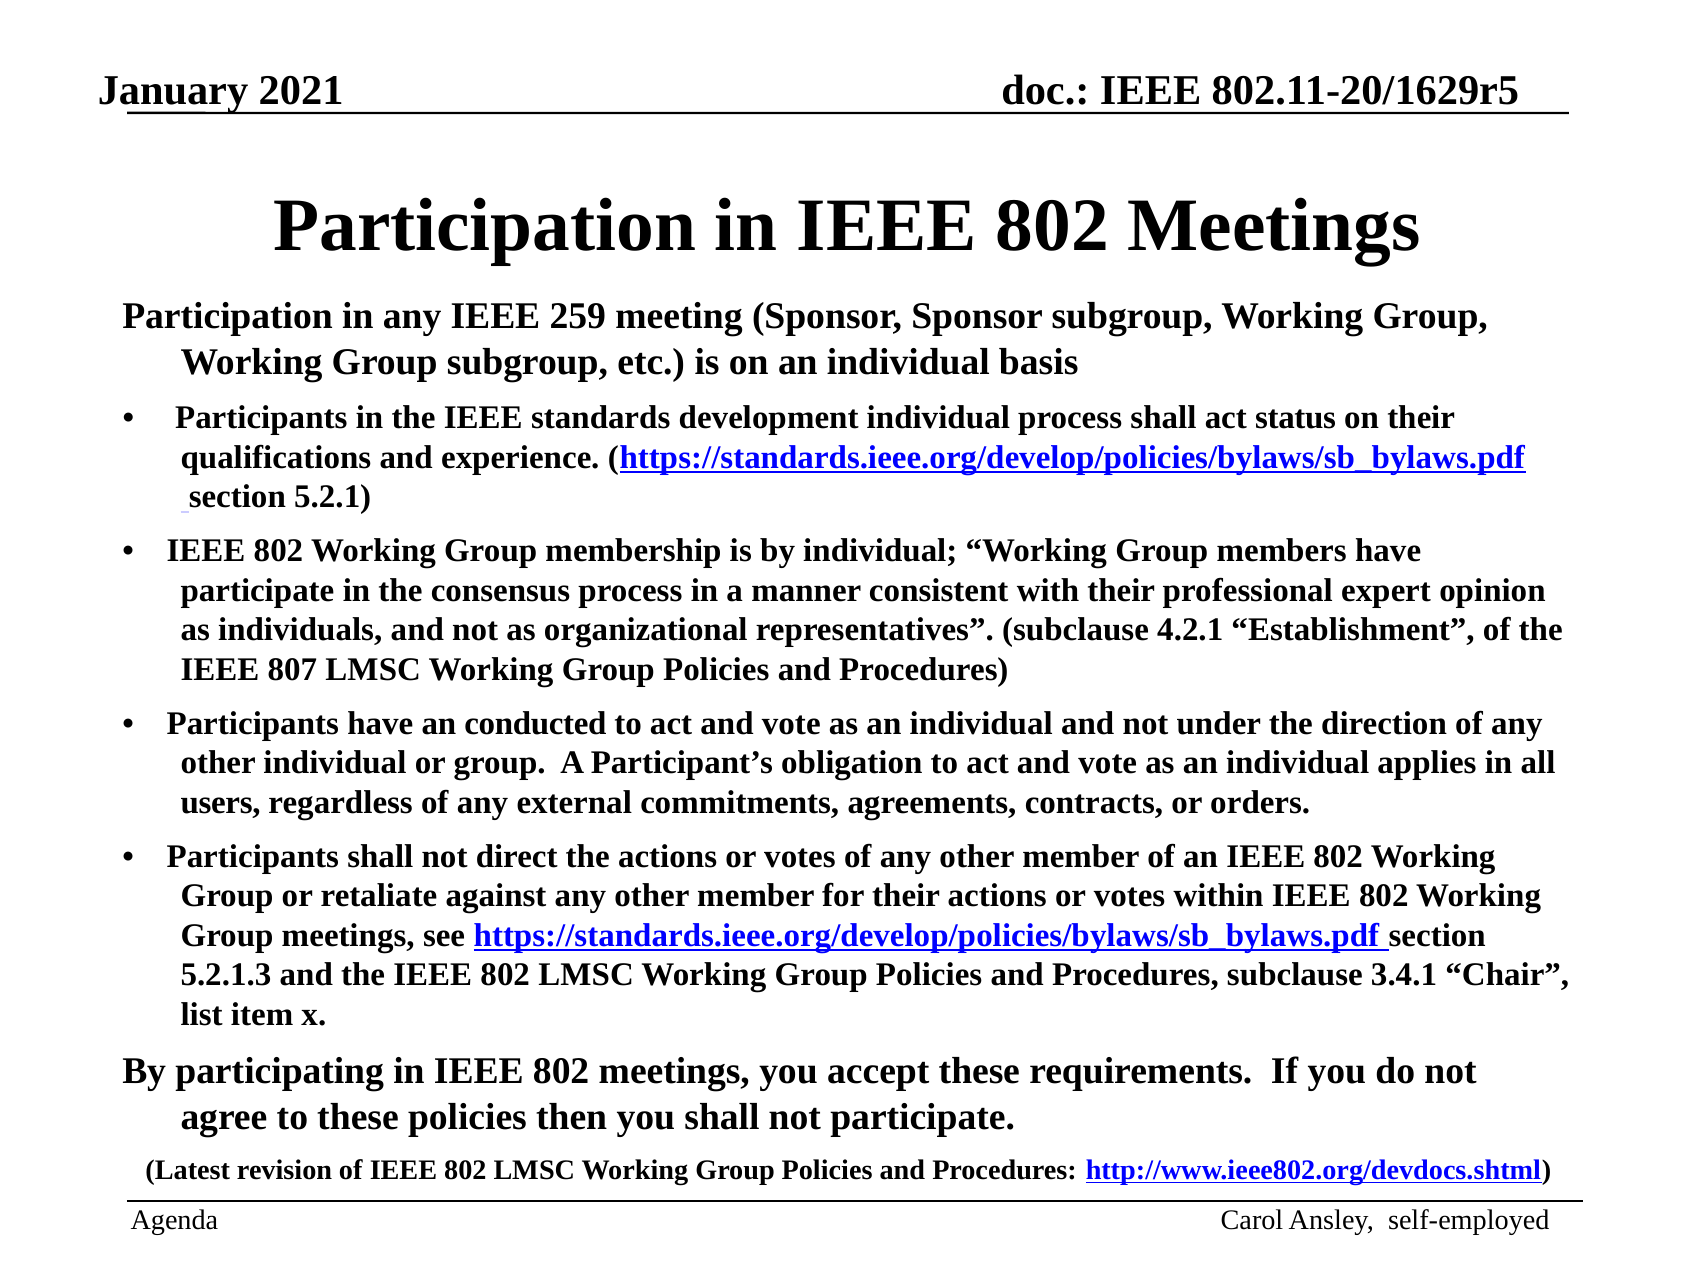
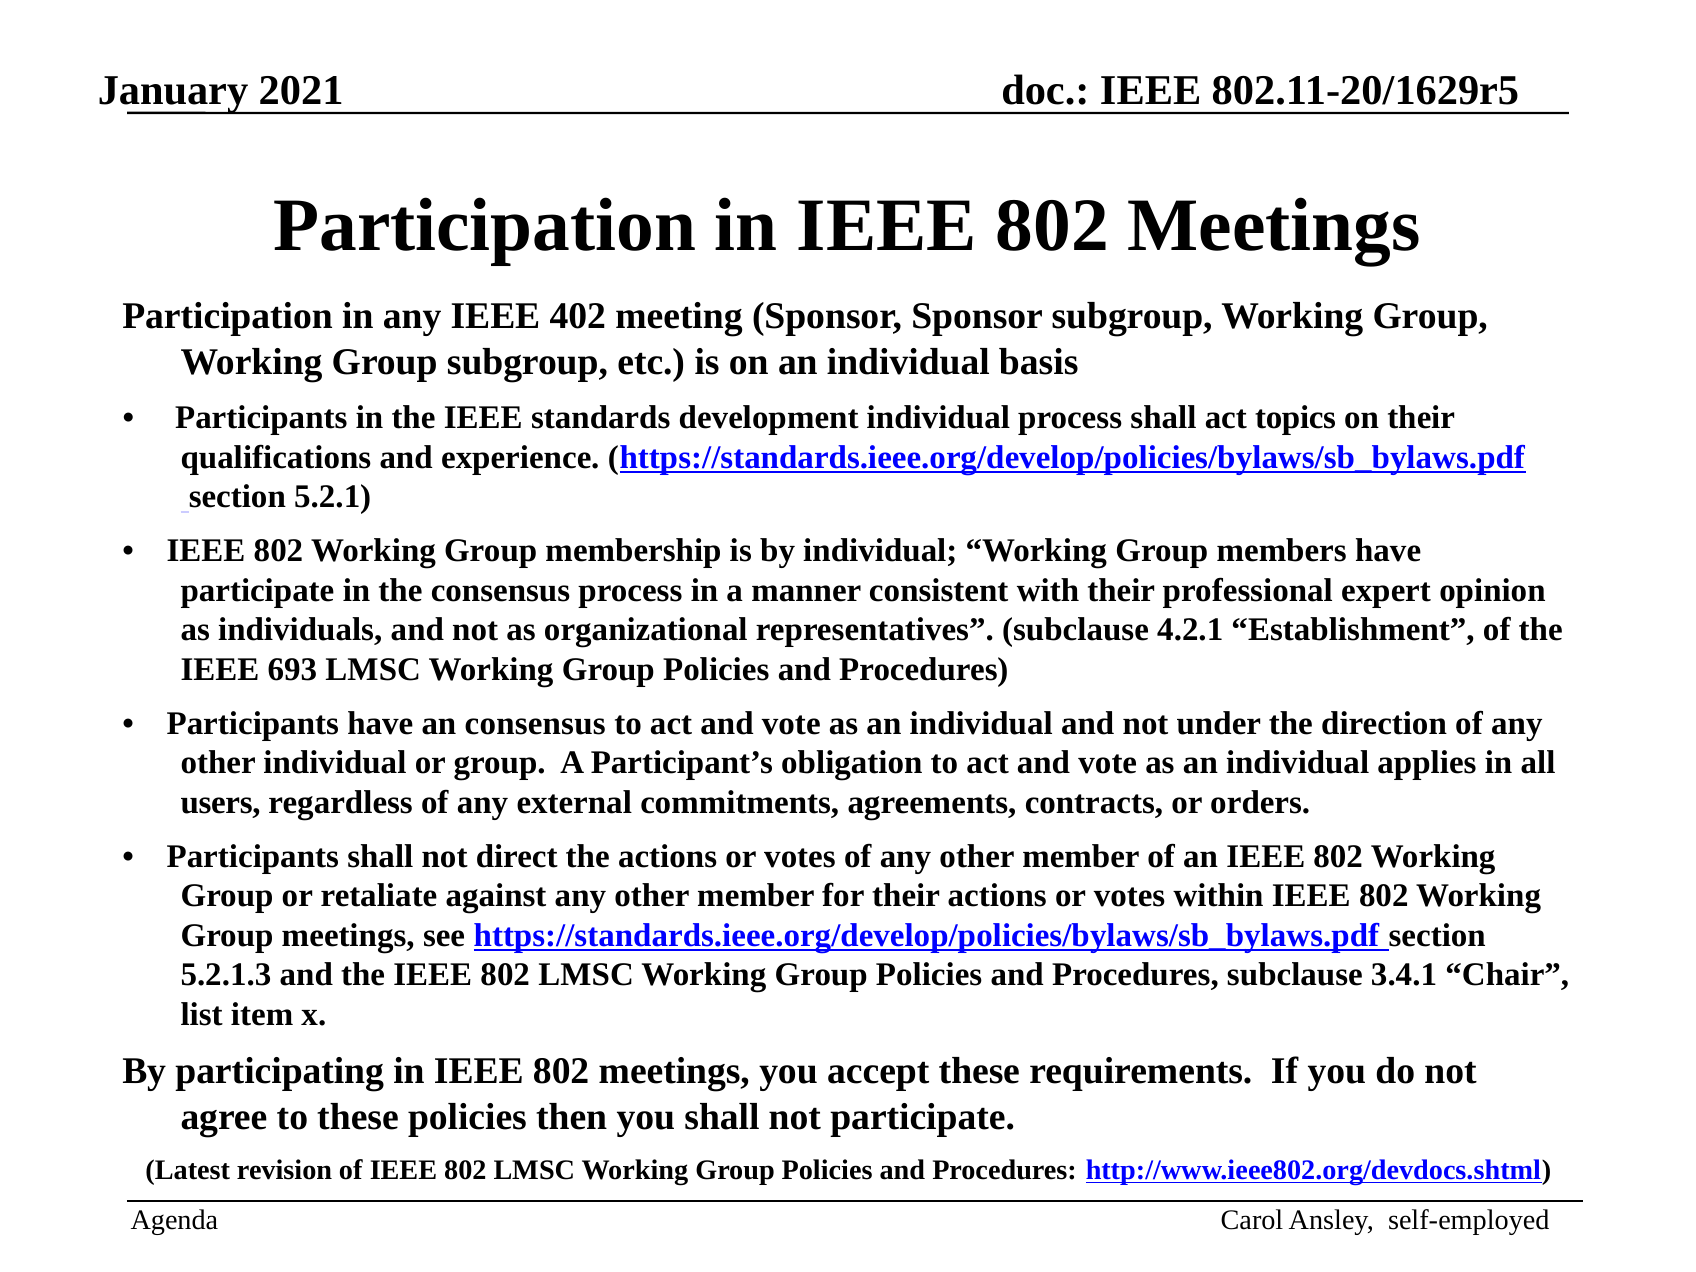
259: 259 -> 402 (578, 316)
status: status -> topics (1296, 418)
807: 807 -> 693 (292, 670)
an conducted: conducted -> consensus (535, 723)
